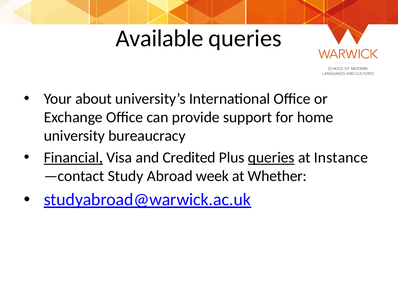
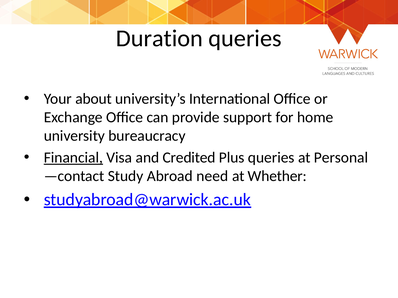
Available: Available -> Duration (159, 39)
queries underline: present -> none (271, 158)
Instance: Instance -> Personal (341, 158)
week: week -> need (212, 176)
